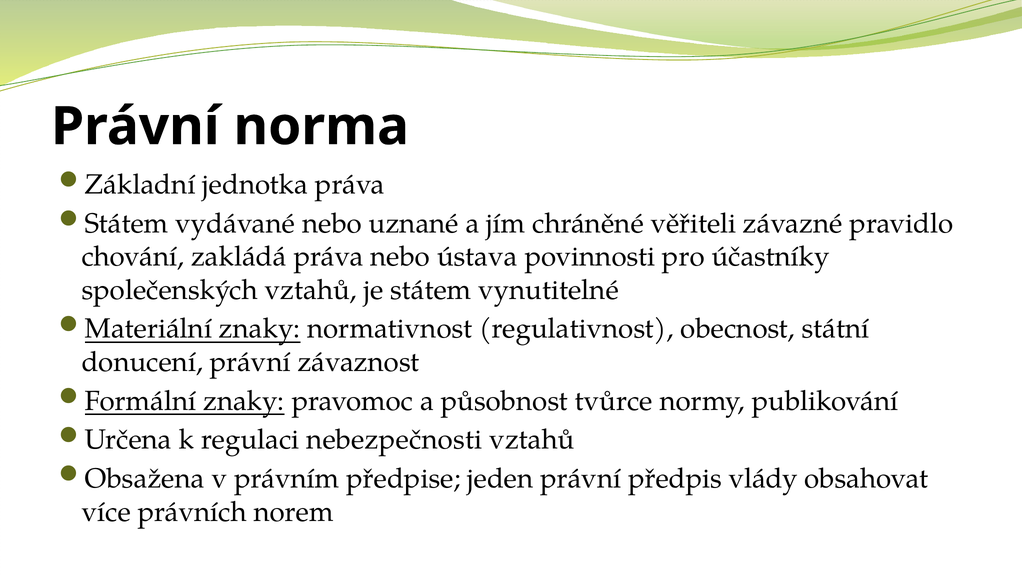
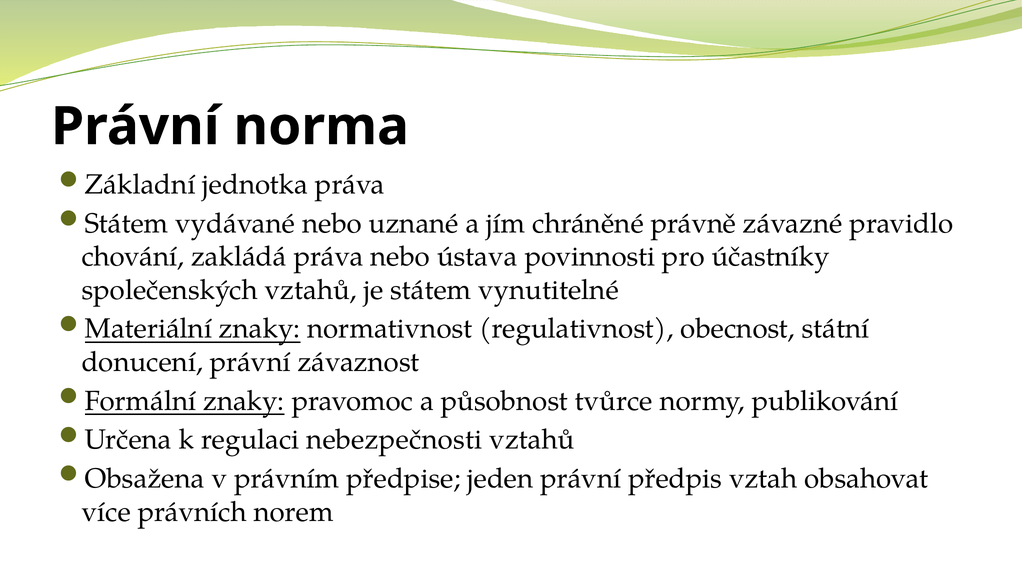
věřiteli: věřiteli -> právně (693, 223)
vlády: vlády -> vztah (763, 478)
